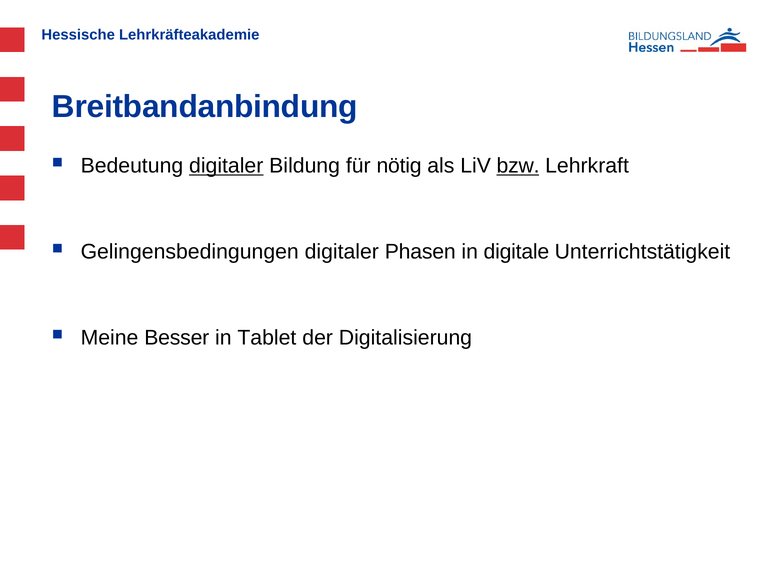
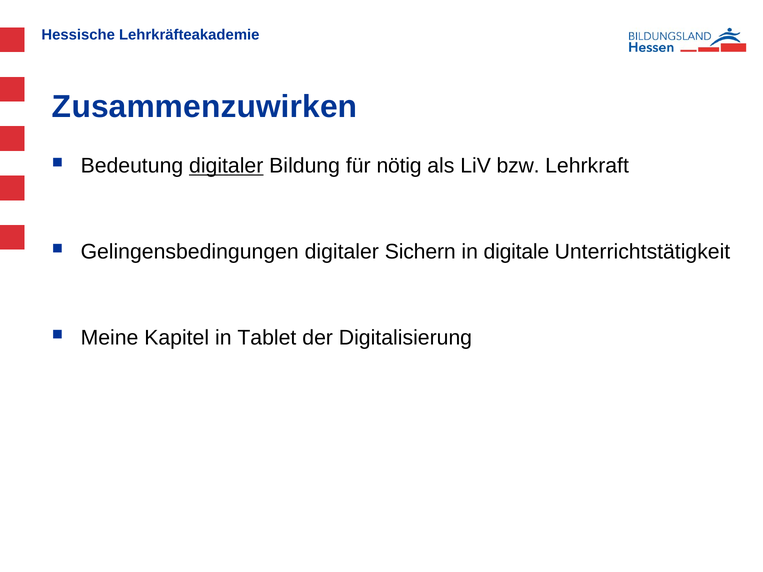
Breitbandanbindung: Breitbandanbindung -> Zusammenzuwirken (205, 107)
bzw underline: present -> none (518, 166)
Phasen: Phasen -> Sichern (420, 252)
Besser: Besser -> Kapitel (177, 338)
